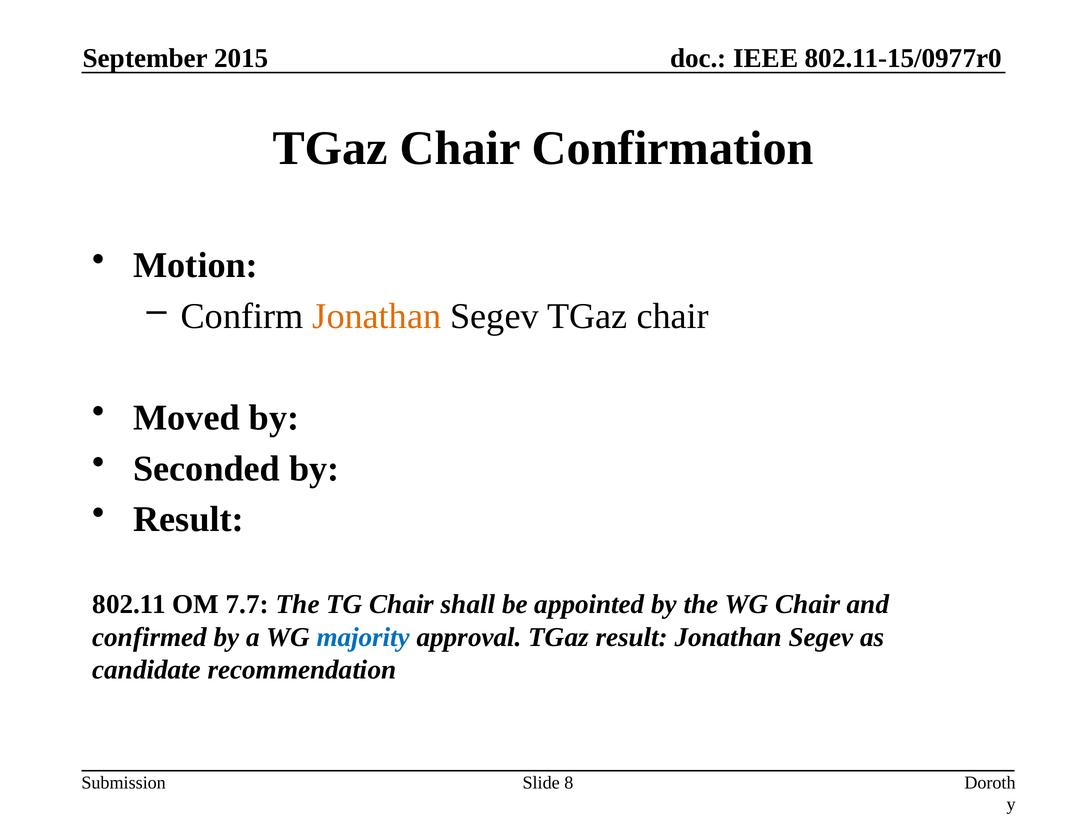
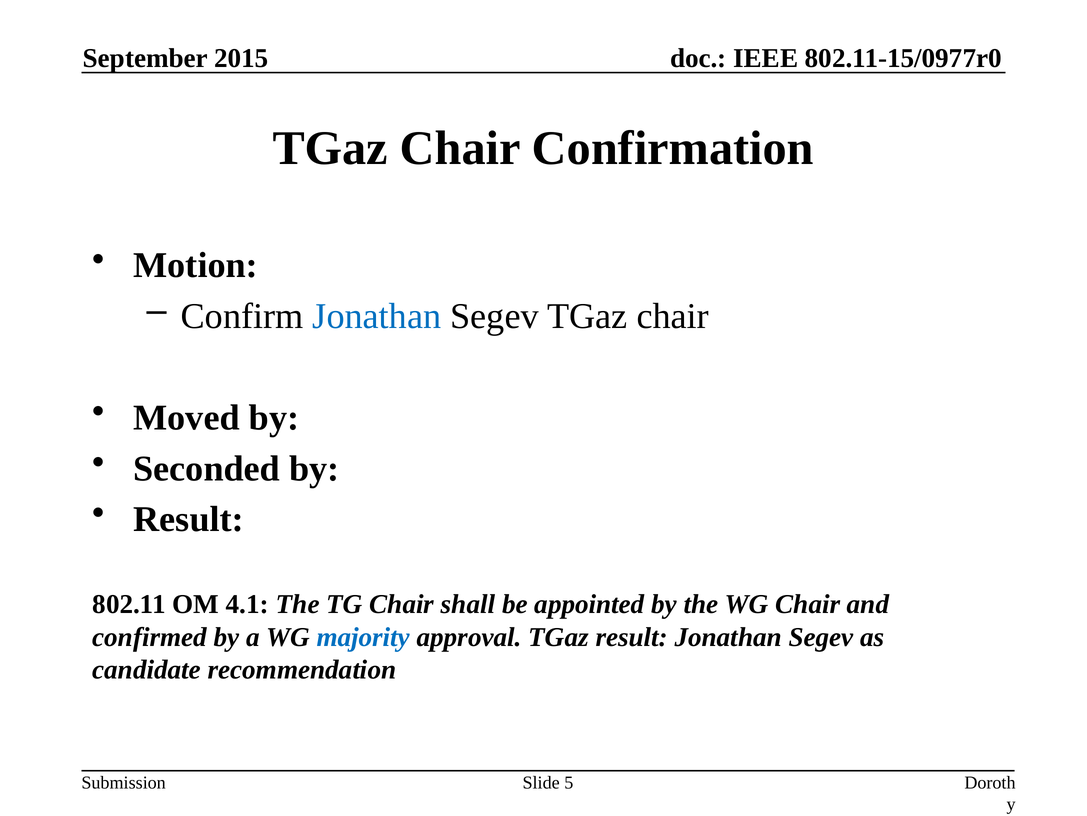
Jonathan colour: orange -> blue (377, 316)
7.7: 7.7 -> 4.1 (247, 604)
8: 8 -> 5 (569, 782)
